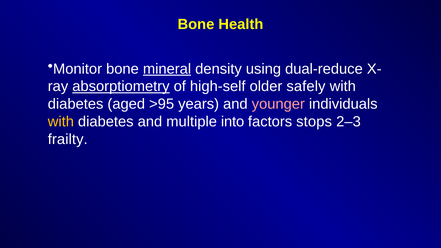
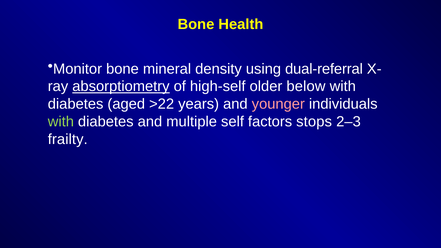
mineral underline: present -> none (167, 69)
dual-reduce: dual-reduce -> dual-referral (324, 69)
safely: safely -> below (306, 86)
>95: >95 -> >22 (162, 104)
with colour: yellow -> light green (61, 122)
into: into -> self (232, 122)
